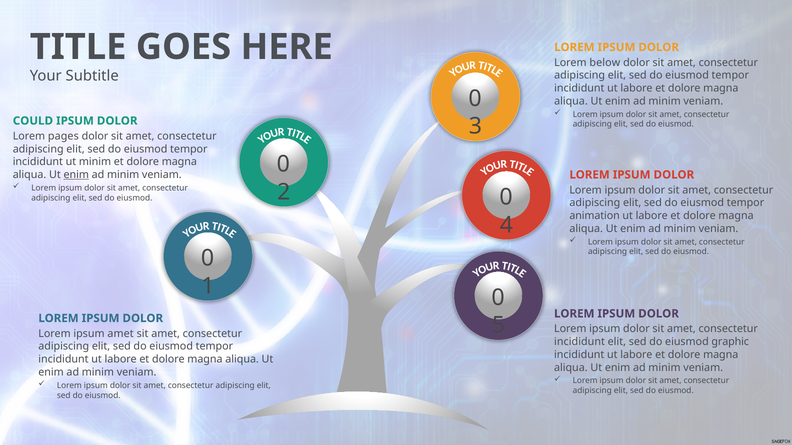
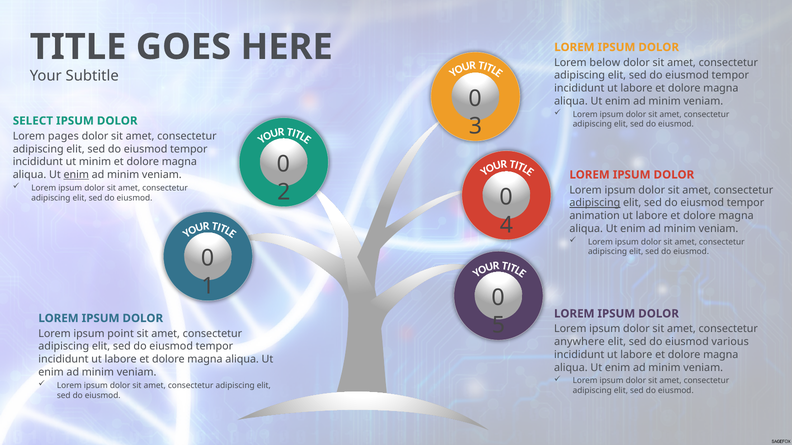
COULD: COULD -> SELECT (33, 121)
adipiscing underline: none -> present (595, 203)
ipsum amet: amet -> point (121, 334)
incididunt: incididunt -> anywhere (579, 342)
graphic: graphic -> various (730, 342)
